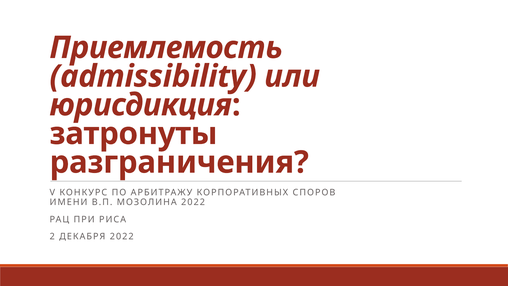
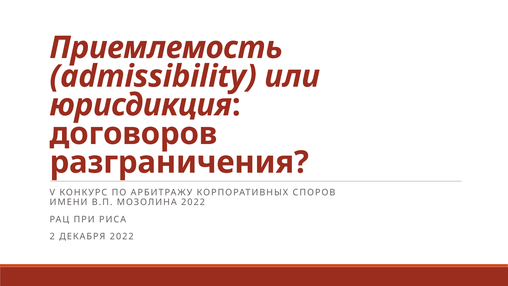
затронуты: затронуты -> договоров (133, 134)
